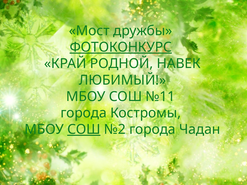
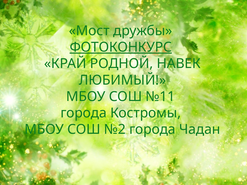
СОШ underline: present -> none (84, 130)
